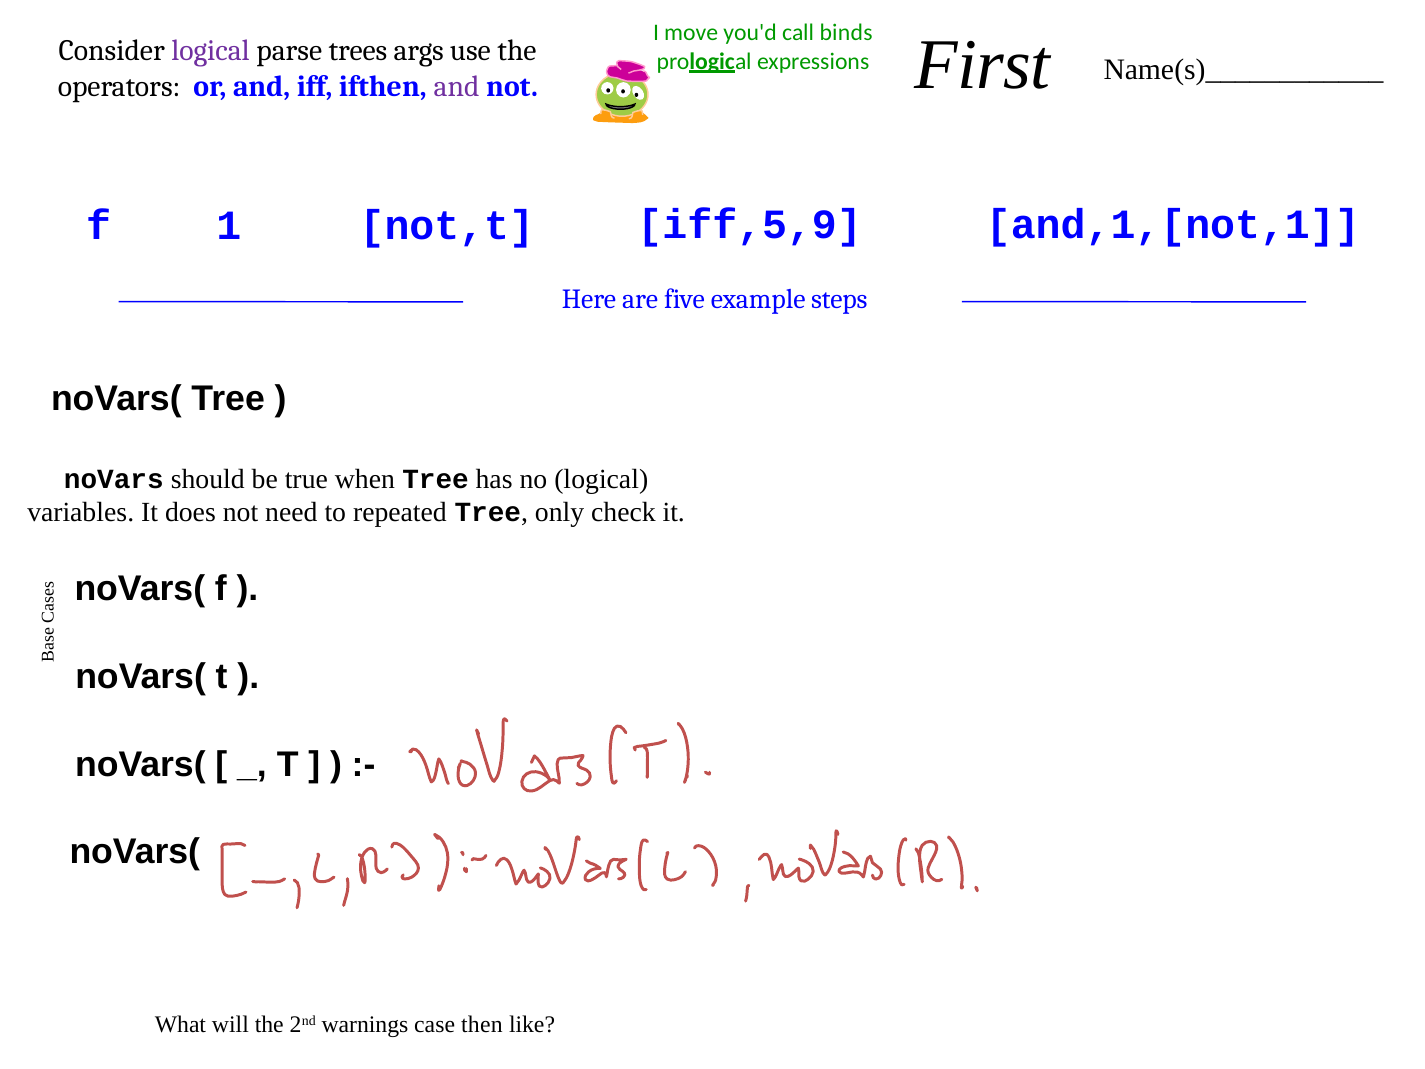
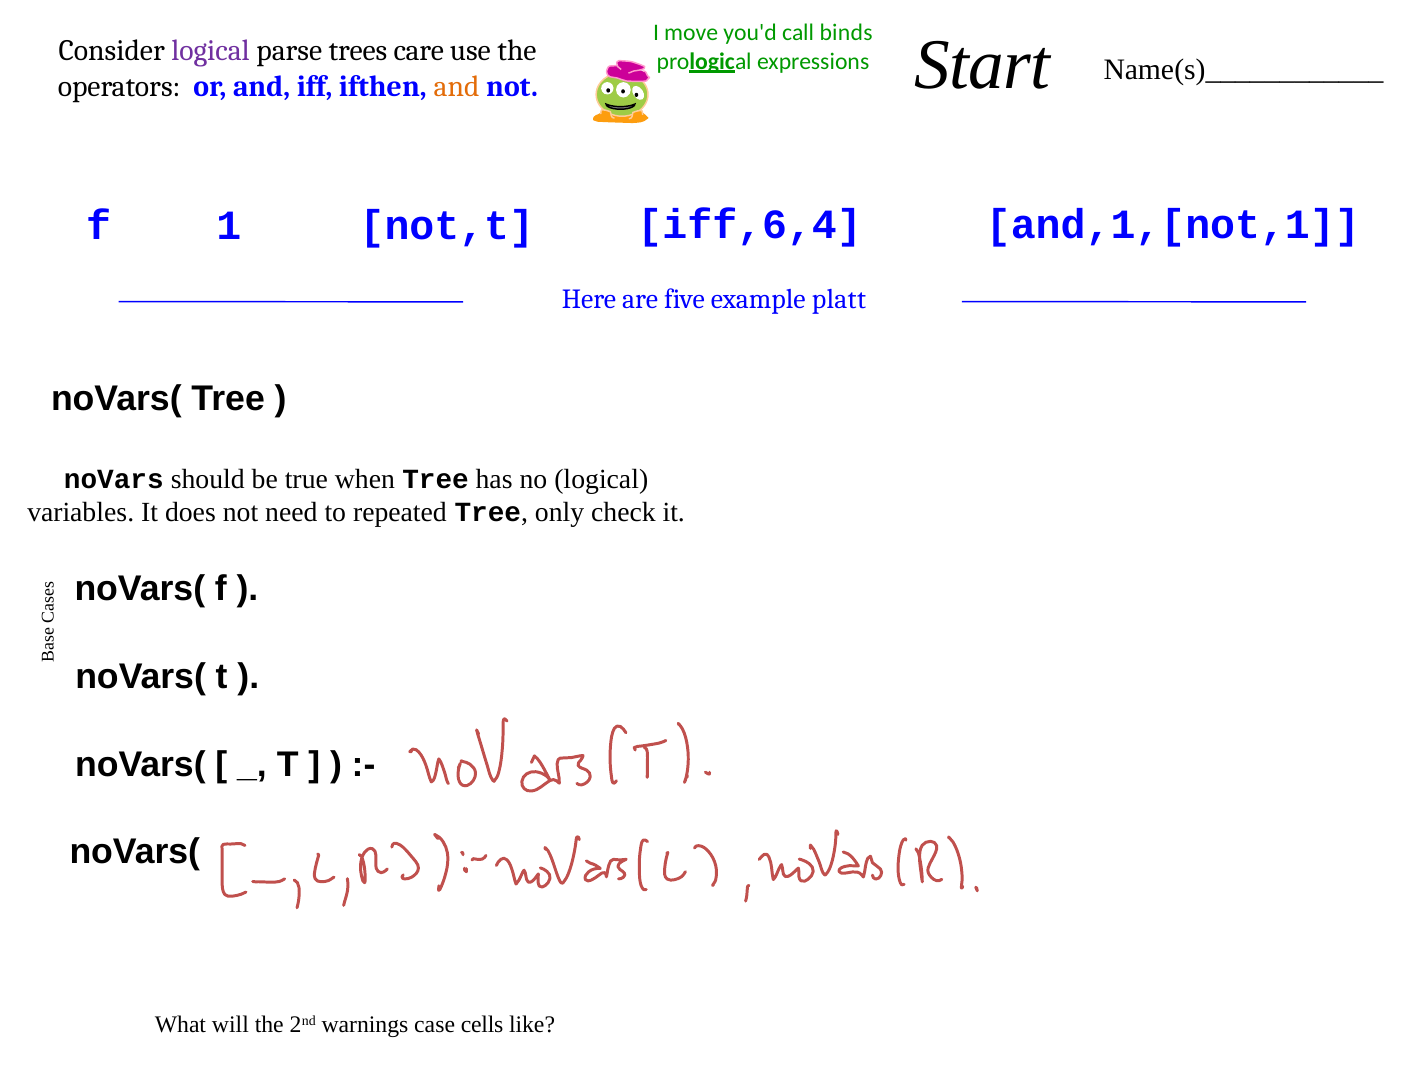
First: First -> Start (982, 65)
args: args -> care (419, 51)
and colour: purple -> orange (457, 87)
iff,5,9: iff,5,9 -> iff,6,4 (750, 225)
steps: steps -> platt (839, 299)
then: then -> cells (482, 1025)
